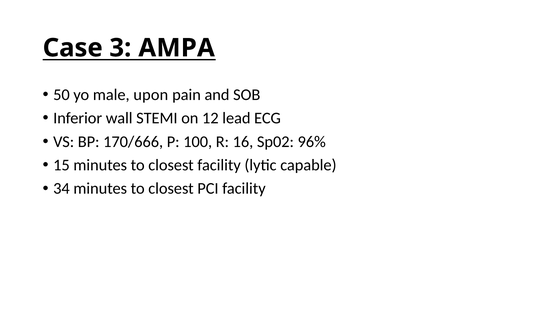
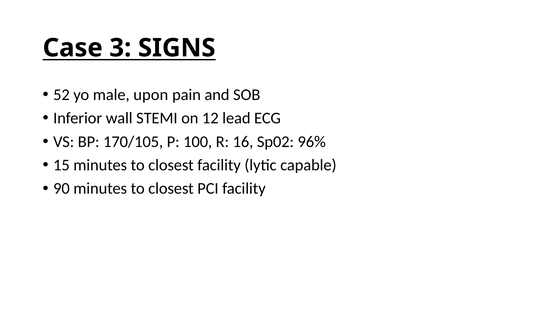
AMPA: AMPA -> SIGNS (177, 48)
50: 50 -> 52 (61, 95)
170/666: 170/666 -> 170/105 (133, 142)
34: 34 -> 90 (61, 189)
